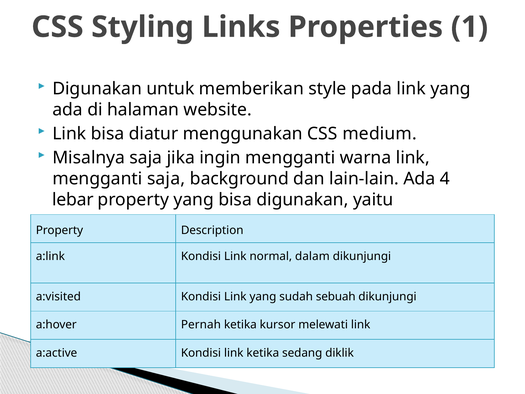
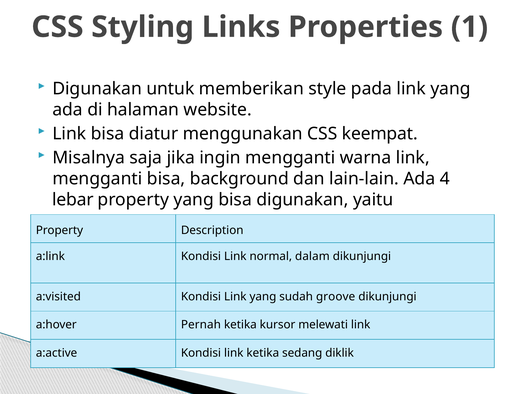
medium: medium -> keempat (380, 134)
mengganti saja: saja -> bisa (166, 179)
sebuah: sebuah -> groove (336, 296)
